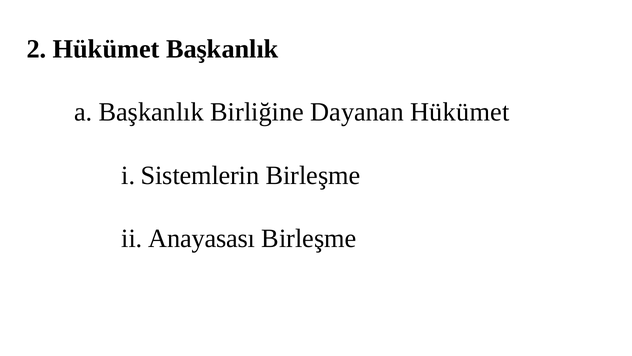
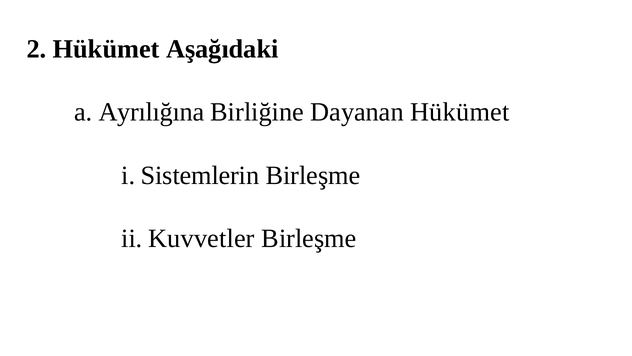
Hükümet Başkanlık: Başkanlık -> Aşağıdaki (222, 49)
a Başkanlık: Başkanlık -> Ayrılığına (151, 112)
Anayasası: Anayasası -> Kuvvetler (201, 238)
